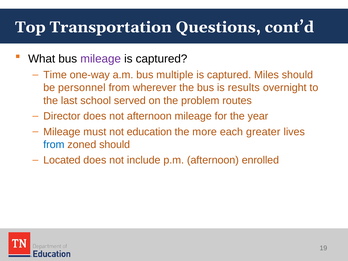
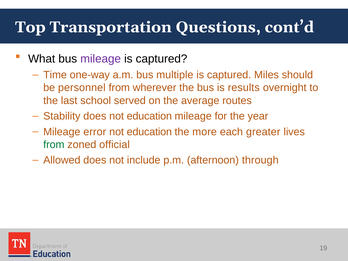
problem: problem -> average (200, 100)
Director: Director -> Stability (62, 116)
does not afternoon: afternoon -> education (149, 116)
must: must -> error (95, 132)
from colour: blue -> green (54, 145)
zoned should: should -> official (115, 145)
Located: Located -> Allowed (62, 160)
enrolled: enrolled -> through (260, 160)
